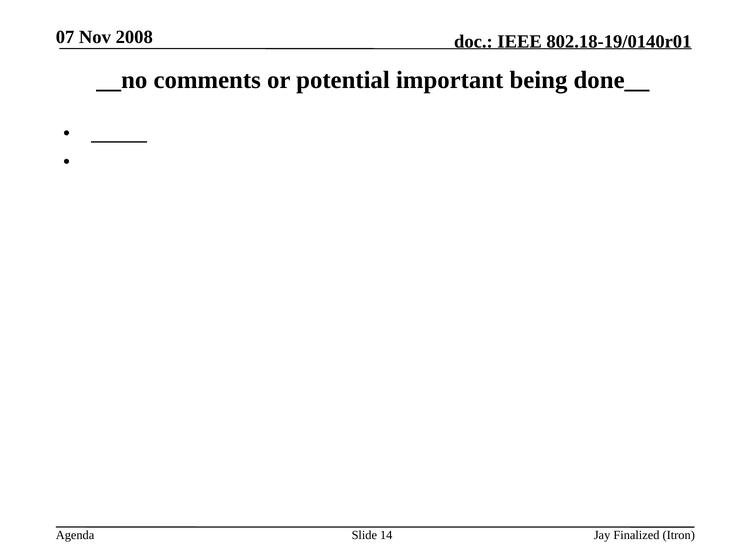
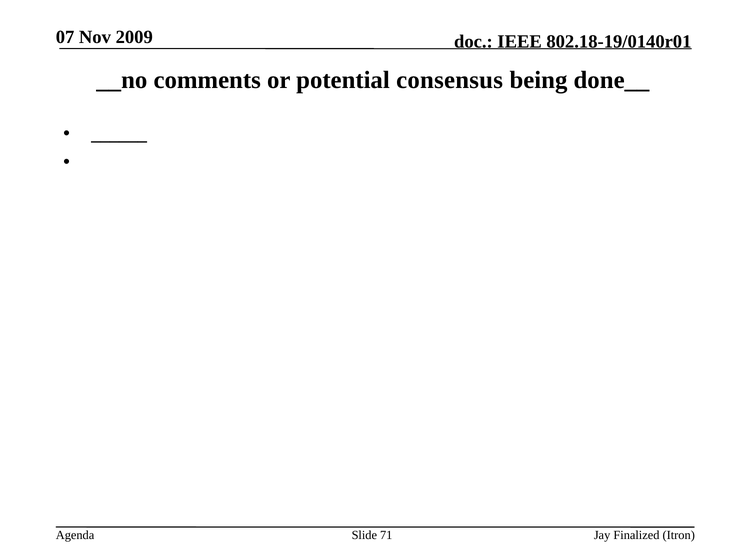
2008: 2008 -> 2009 (134, 37)
important: important -> consensus (450, 80)
14: 14 -> 71 (386, 535)
